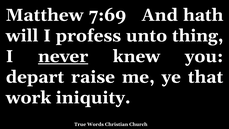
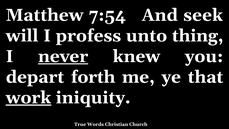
7:69: 7:69 -> 7:54 (107, 15)
hath: hath -> seek (203, 15)
raise: raise -> forth (93, 77)
work underline: none -> present (29, 98)
